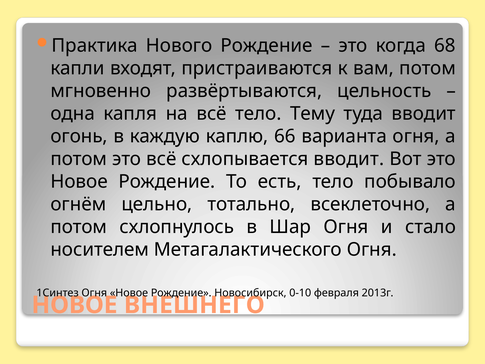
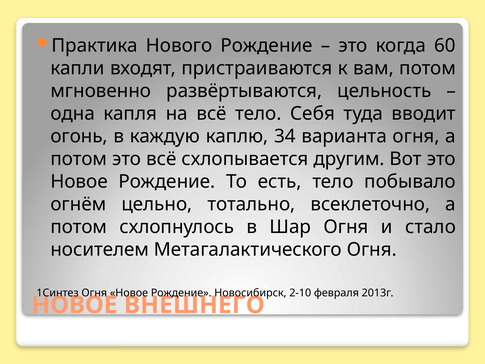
68: 68 -> 60 (445, 46)
Тему: Тему -> Себя (313, 114)
66: 66 -> 34 (285, 136)
схлопывается вводит: вводит -> другим (349, 159)
0-10: 0-10 -> 2-10 (300, 293)
